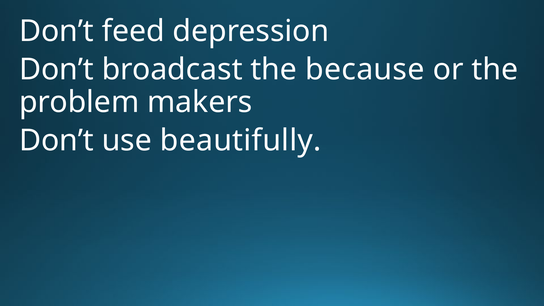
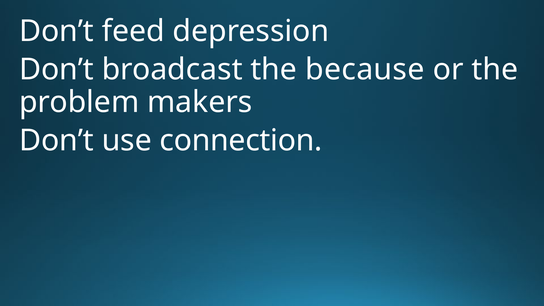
beautifully: beautifully -> connection (241, 141)
